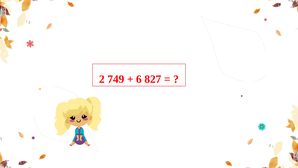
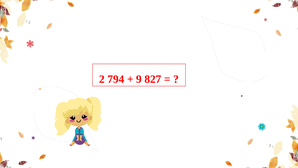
749: 749 -> 794 (116, 79)
6: 6 -> 9 (139, 79)
